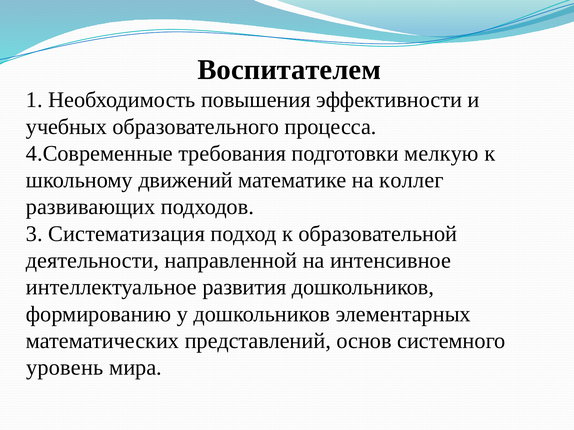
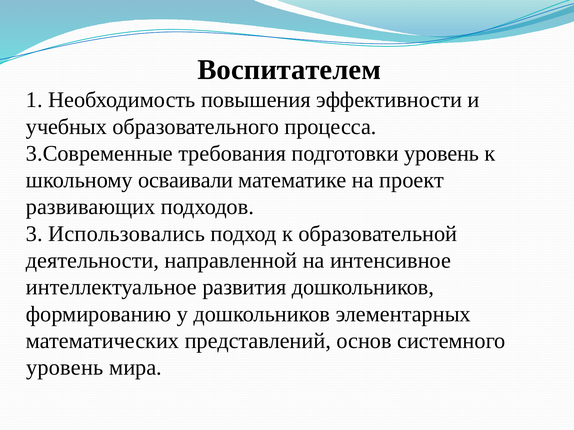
4.Современные: 4.Современные -> 3.Современные (99, 154)
подготовки мелкую: мелкую -> уровень (442, 154)
движений: движений -> осваивали (186, 180)
коллег: коллег -> проект (412, 180)
Систематизация: Систематизация -> Использовались (127, 234)
